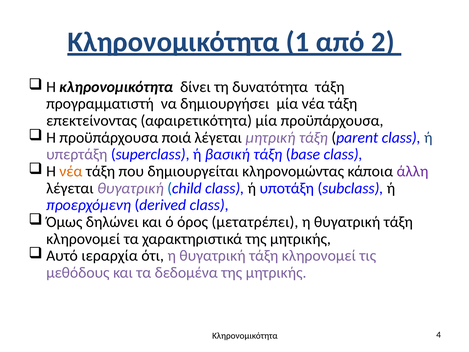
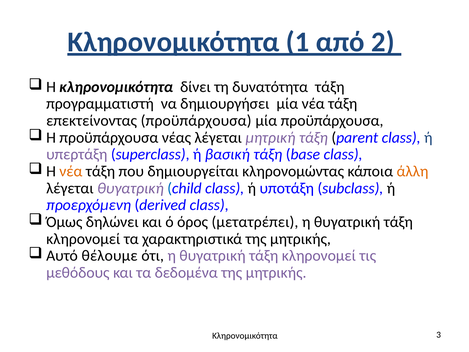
επεκτείνοντας αφαιρετικότητα: αφαιρετικότητα -> προϋπάρχουσα (196, 121)
ποιά: ποιά -> νέας (176, 137)
άλλη colour: purple -> orange (413, 171)
ιεραρχία: ιεραρχία -> θέλουμε (110, 256)
4: 4 -> 3 (439, 334)
